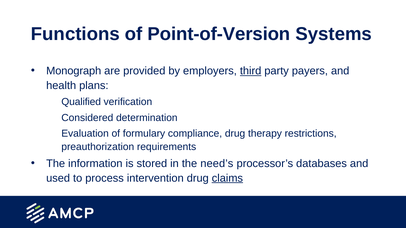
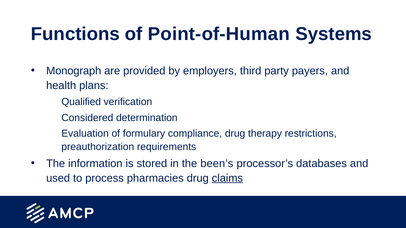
Point-of-Version: Point-of-Version -> Point-of-Human (219, 34)
third underline: present -> none (251, 71)
need’s: need’s -> been’s (217, 164)
intervention: intervention -> pharmacies (155, 178)
